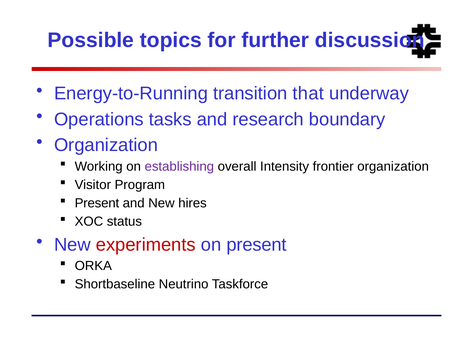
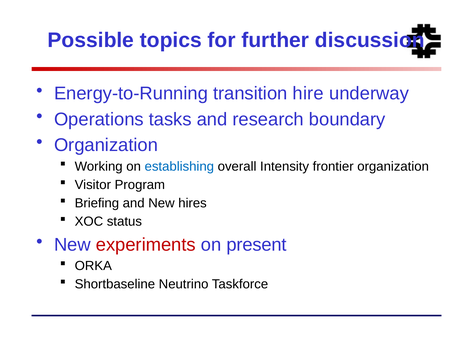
that: that -> hire (308, 94)
establishing colour: purple -> blue (179, 166)
Present: Present -> Briefing (97, 203)
